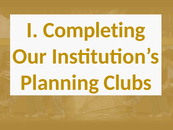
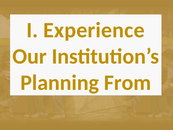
Completing: Completing -> Experience (94, 30)
Clubs: Clubs -> From (128, 83)
